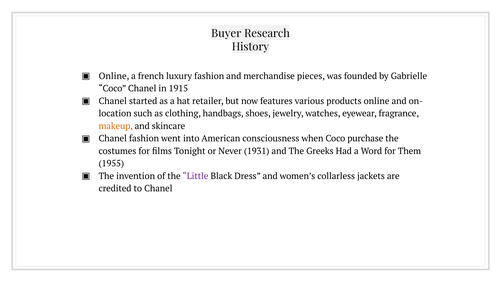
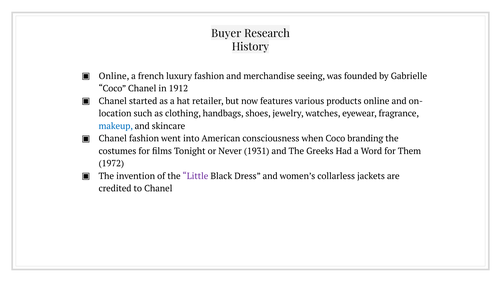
pieces: pieces -> seeing (311, 76)
1915: 1915 -> 1912 (178, 89)
makeup colour: orange -> blue (116, 126)
purchase: purchase -> branding (365, 139)
1955: 1955 -> 1972 (111, 163)
